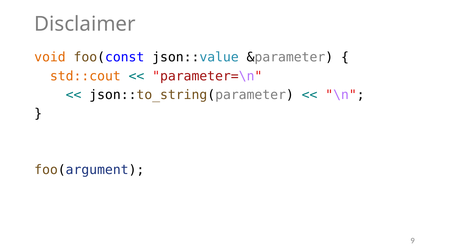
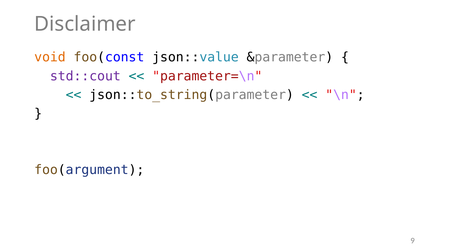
std::cout colour: orange -> purple (85, 76)
